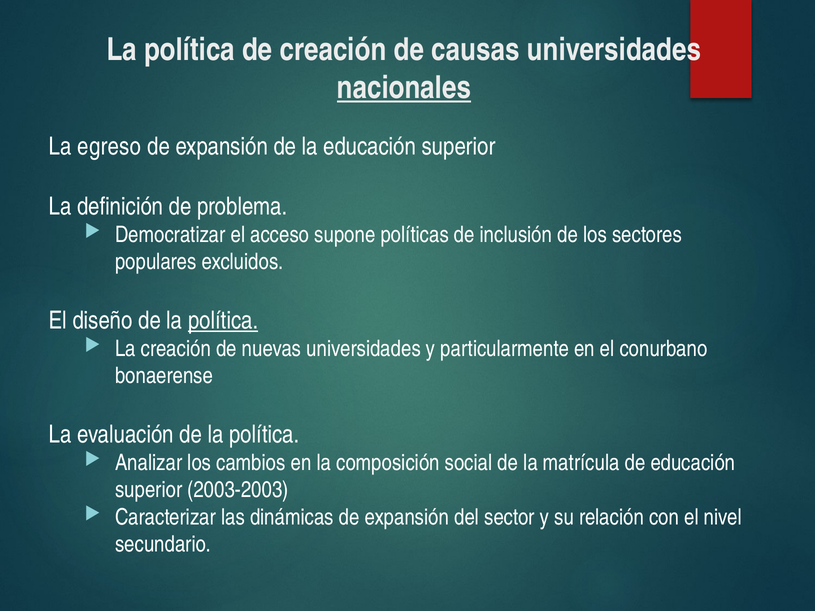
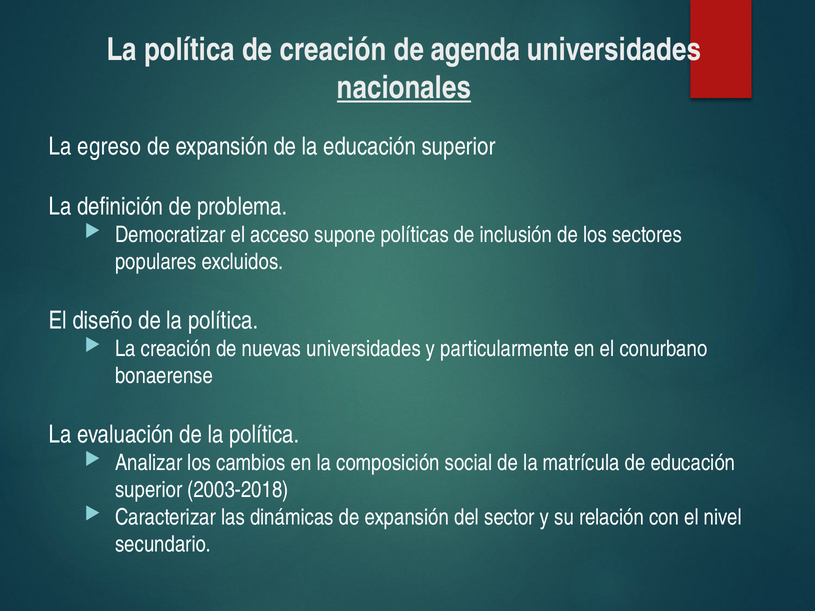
causas: causas -> agenda (476, 50)
política underline: present -> none (223, 321)
2003-2003: 2003-2003 -> 2003-2018 (238, 490)
